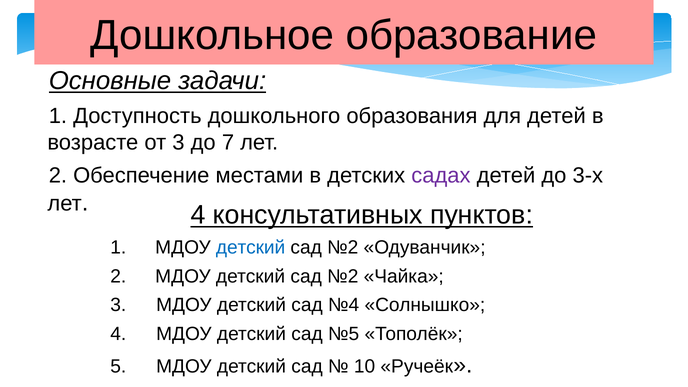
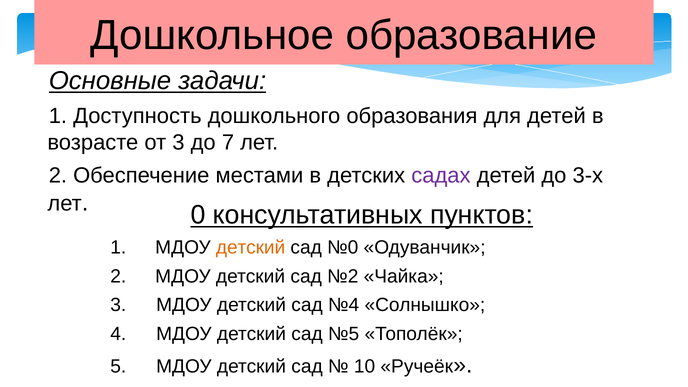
лет 4: 4 -> 0 (198, 215)
детский colour: blue -> orange (251, 248)
№2: №2 -> №0 (343, 248)
